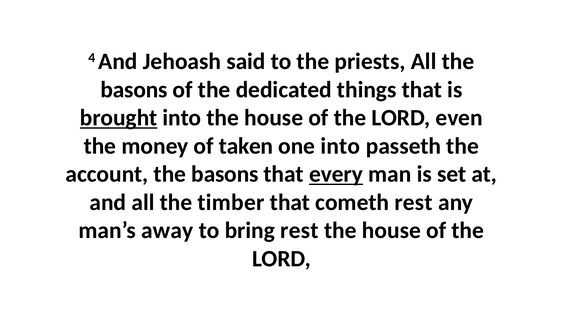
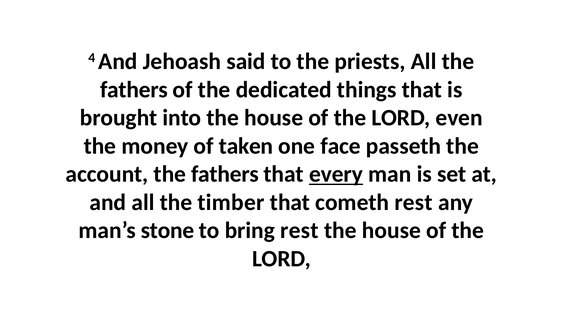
basons: basons -> fathers (134, 90)
brought underline: present -> none (119, 118)
one into: into -> face (341, 146)
account the basons: basons -> fathers (225, 174)
away: away -> stone (167, 230)
